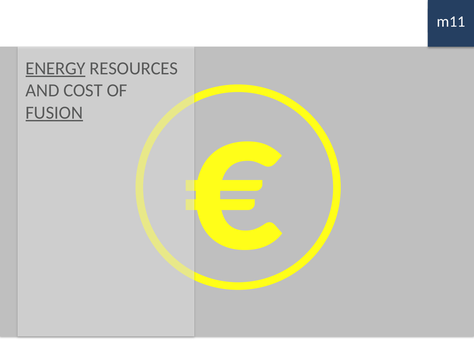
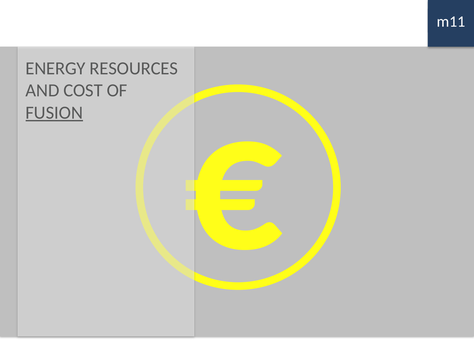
ENERGY underline: present -> none (56, 68)
